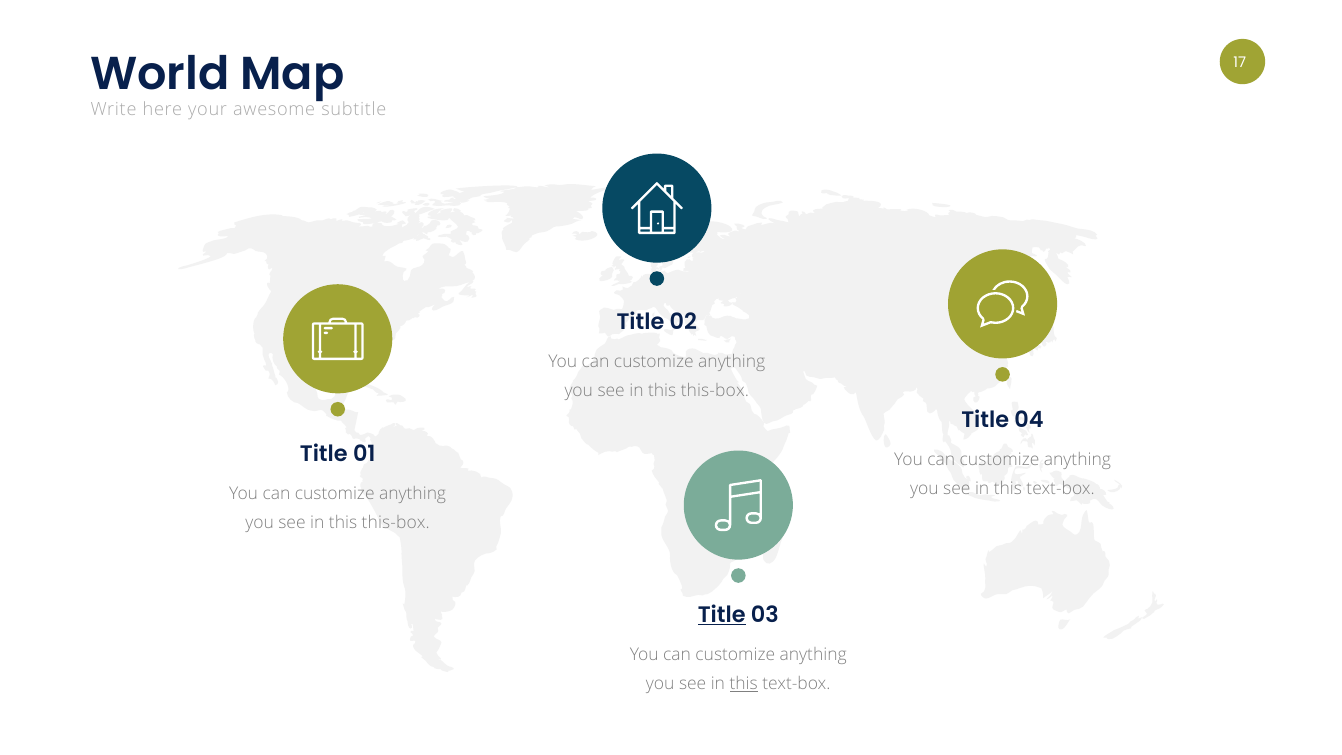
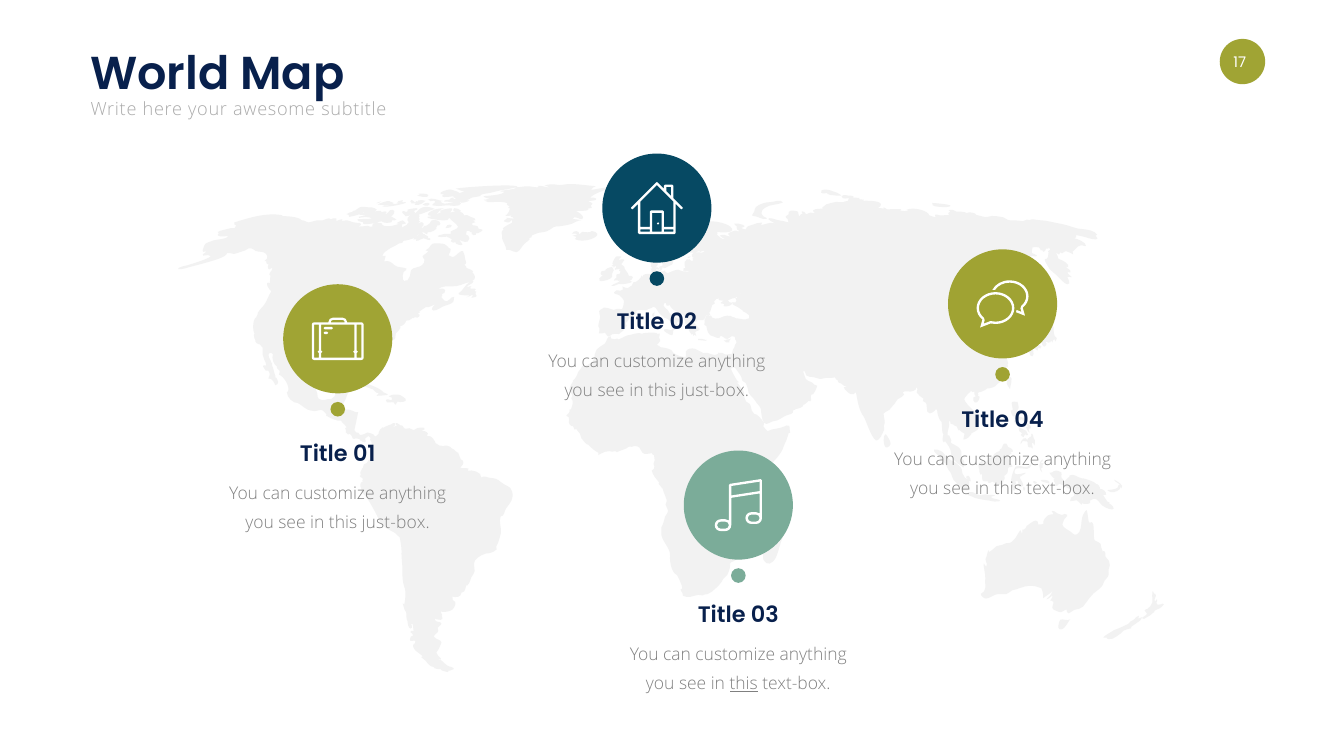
this-box: this-box -> just-box (715, 391)
this-box: this-box -> just-box (396, 523)
Title underline: present -> none (722, 615)
